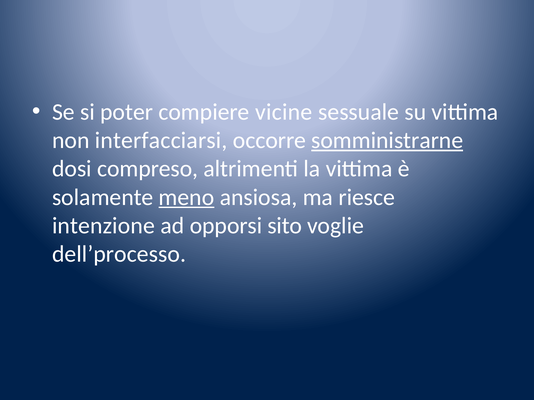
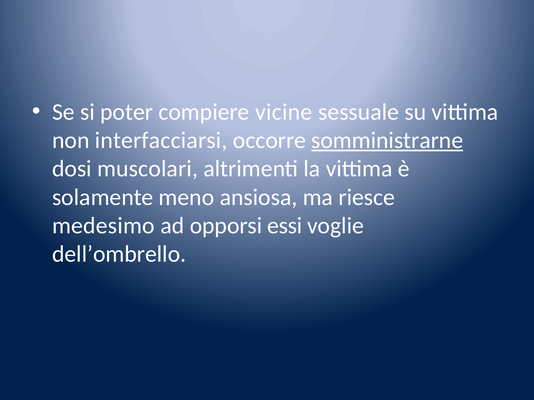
compreso: compreso -> muscolari (148, 169)
meno underline: present -> none (186, 197)
intenzione: intenzione -> medesimo (103, 226)
sito: sito -> essi (285, 226)
dell’processo: dell’processo -> dell’ombrello (119, 254)
